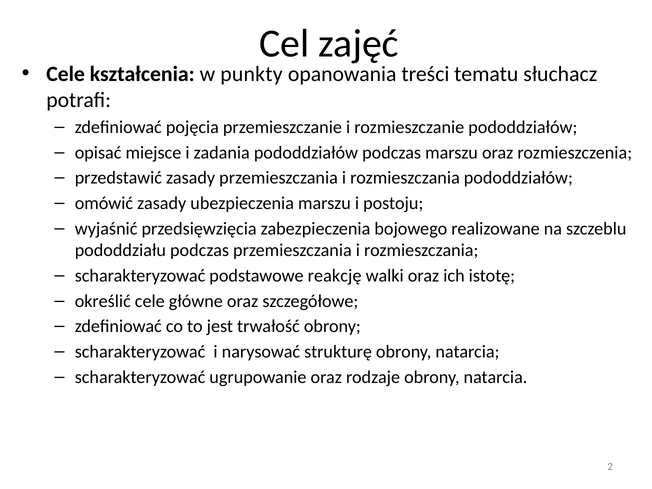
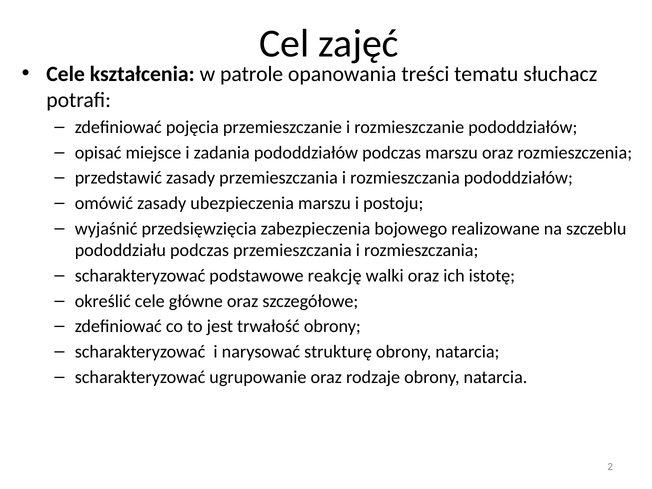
punkty: punkty -> patrole (252, 74)
